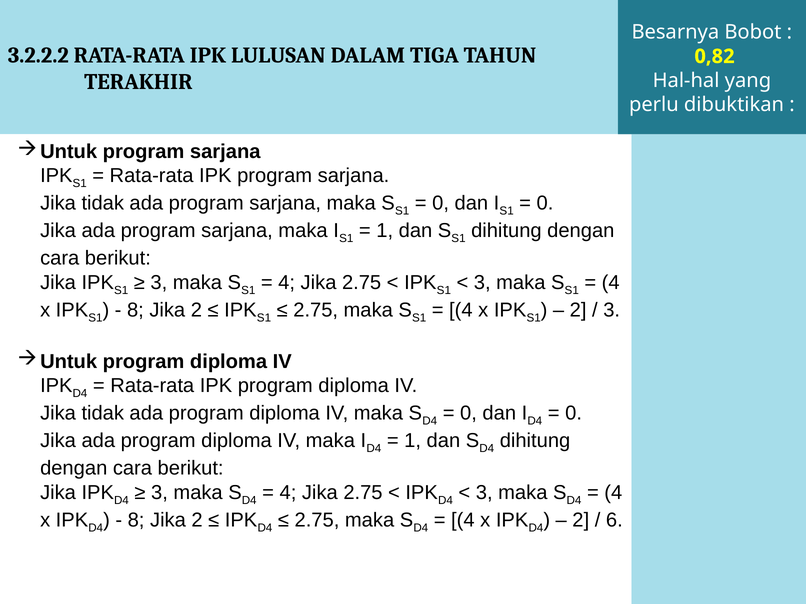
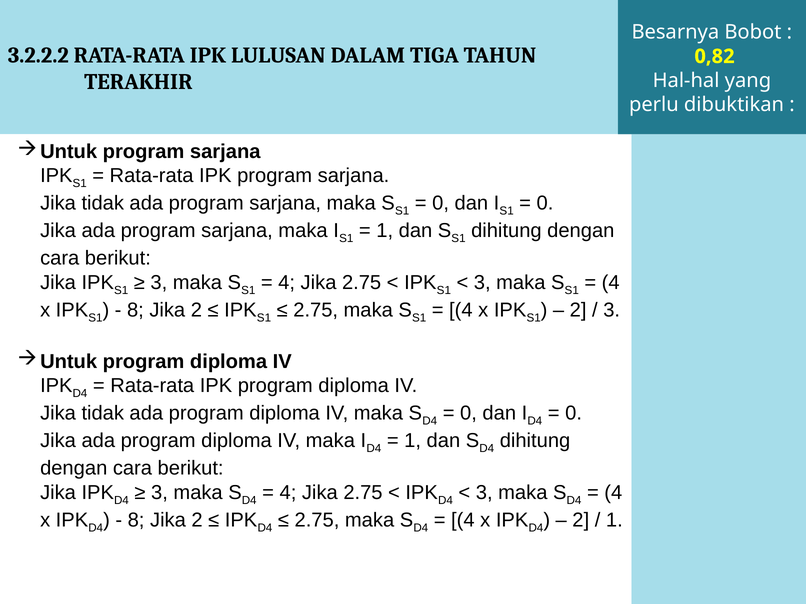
6: 6 -> 1 (614, 520)
